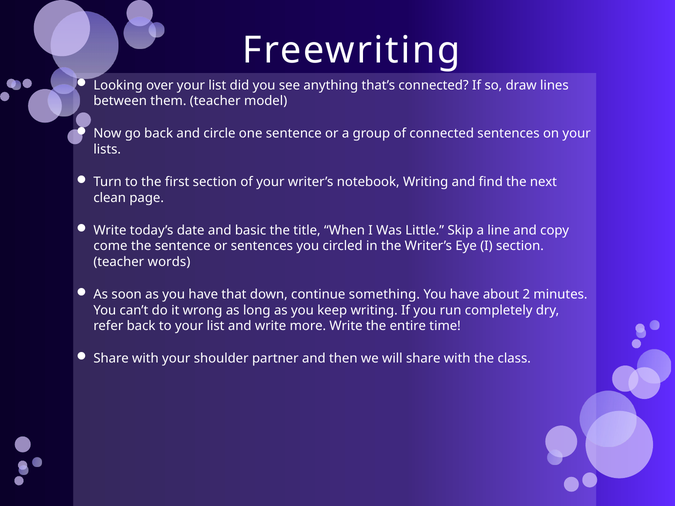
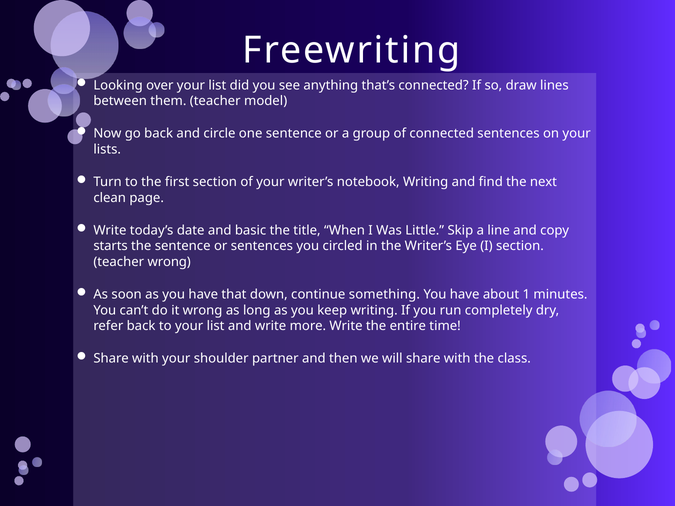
come: come -> starts (111, 246)
teacher words: words -> wrong (169, 262)
2: 2 -> 1 (526, 295)
